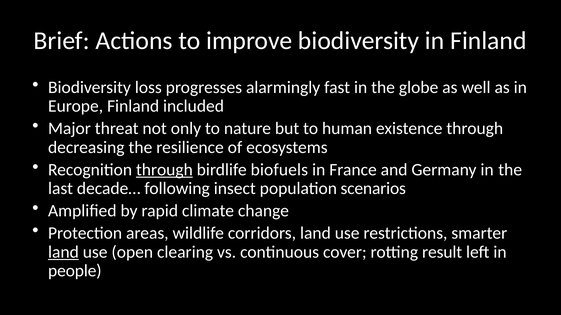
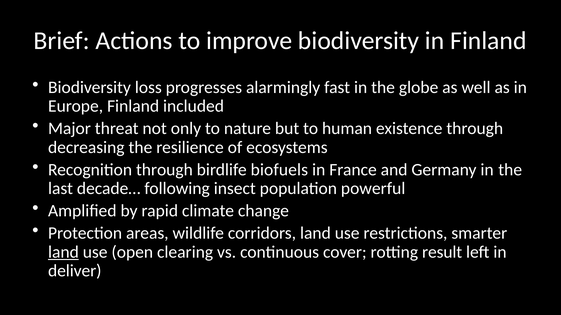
through underline: present -> none (164, 170)
scenarios: scenarios -> powerful (373, 189)
people: people -> deliver (75, 271)
